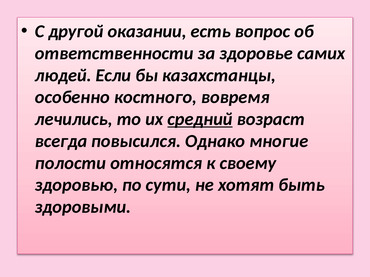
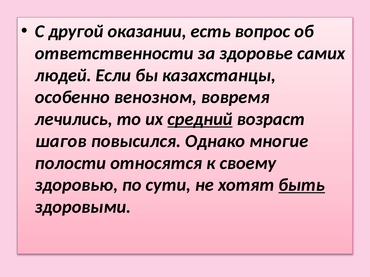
костного: костного -> венозном (155, 97)
всегда: всегда -> шагов (61, 141)
быть underline: none -> present (302, 185)
